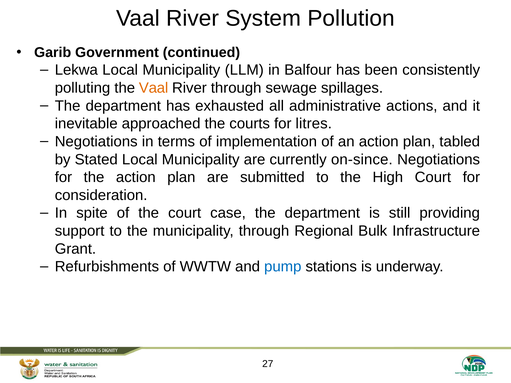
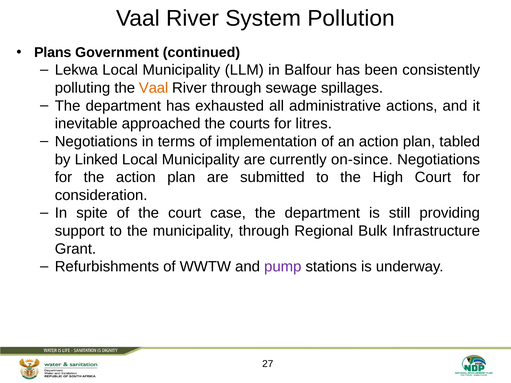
Garib: Garib -> Plans (53, 53)
Stated: Stated -> Linked (96, 160)
pump colour: blue -> purple (283, 267)
